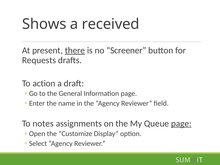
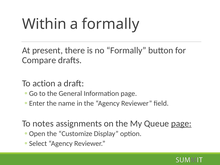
Shows: Shows -> Within (44, 24)
a received: received -> formally (111, 24)
there underline: present -> none (75, 50)
no Screener: Screener -> Formally (126, 50)
Requests: Requests -> Compare (39, 60)
